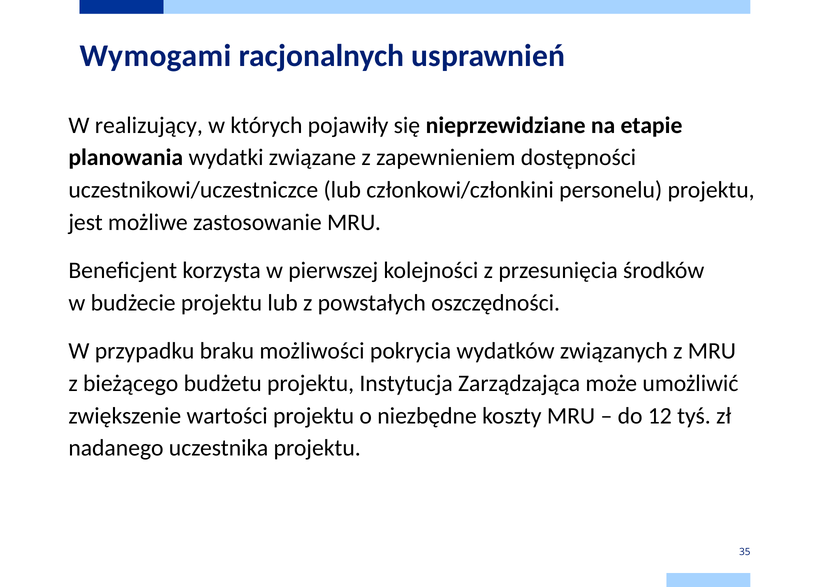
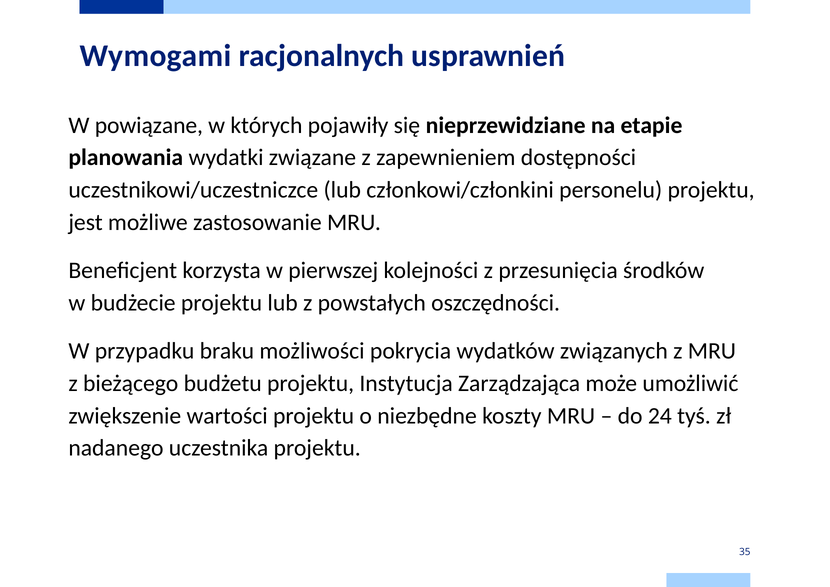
realizujący: realizujący -> powiązane (149, 125)
12: 12 -> 24 (660, 416)
